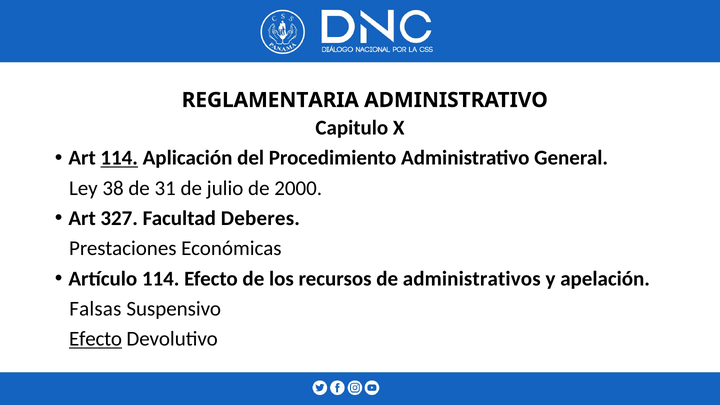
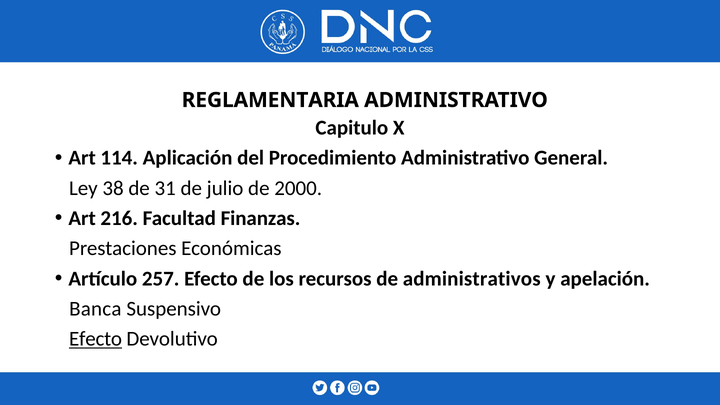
114 underline: present -> none (119, 158)
327: 327 -> 216 (119, 218)
Deberes: Deberes -> Finanzas (261, 218)
Artículo 114: 114 -> 257 (161, 279)
Falsas: Falsas -> Banca (95, 309)
